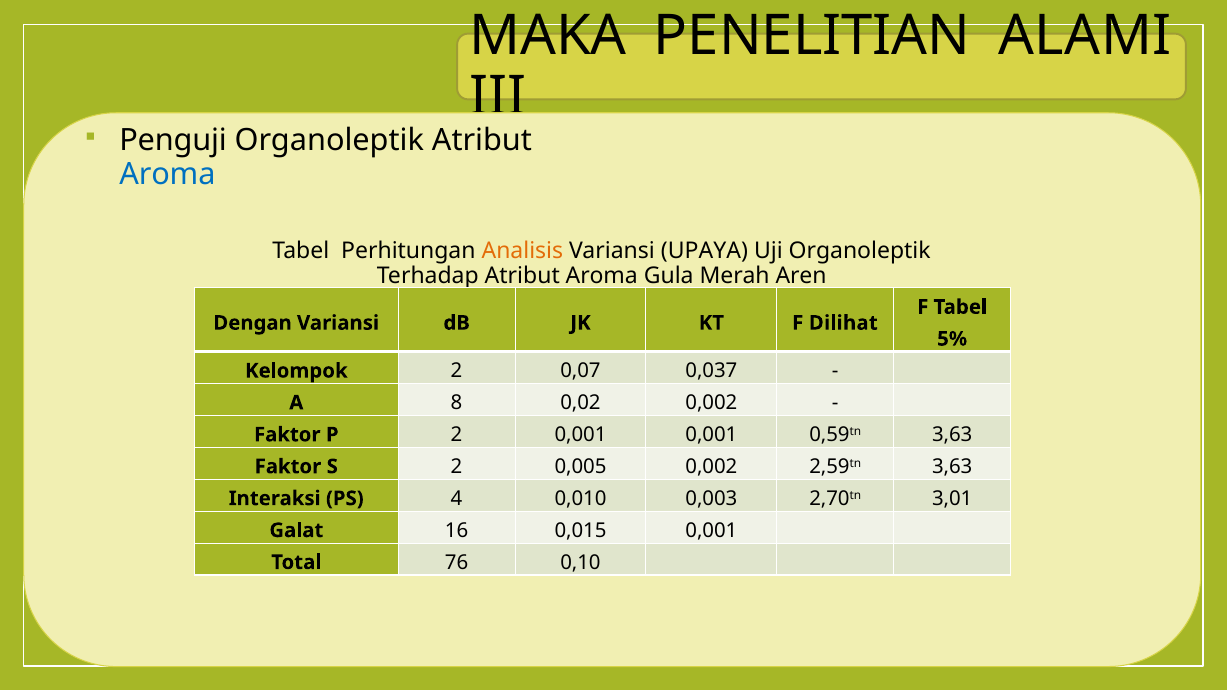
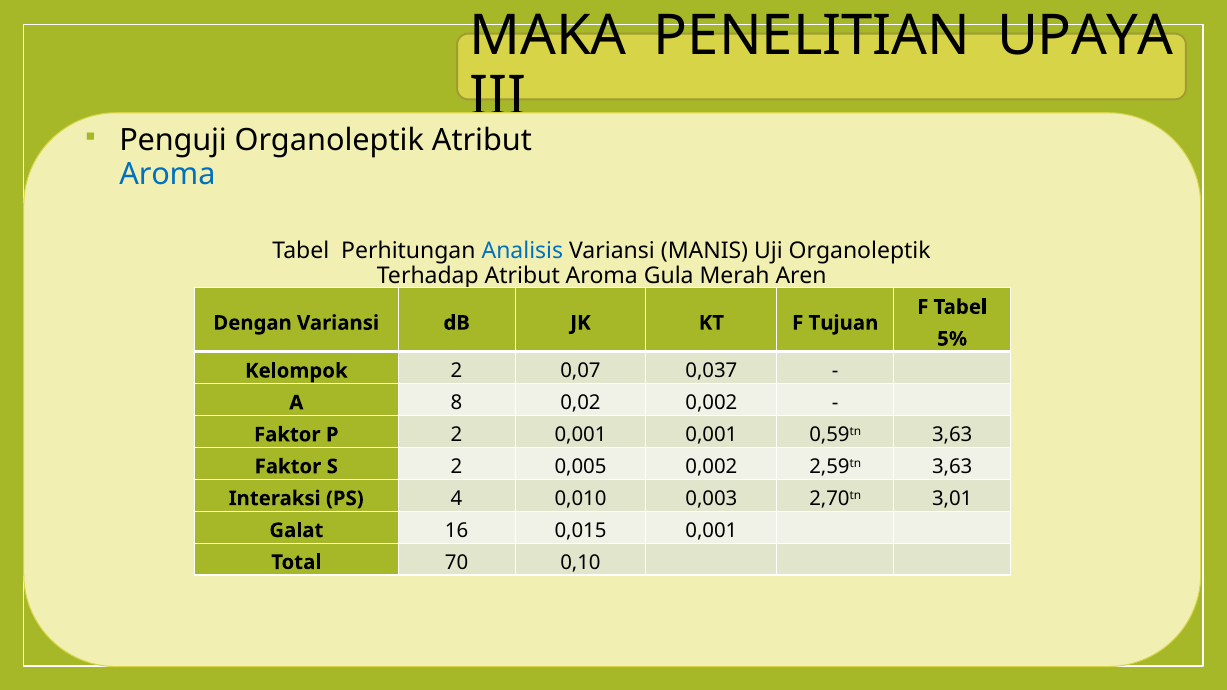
ALAMI: ALAMI -> UPAYA (1086, 36)
Analisis colour: orange -> blue (522, 251)
UPAYA: UPAYA -> MANIS (704, 251)
Dilihat: Dilihat -> Tujuan (843, 323)
76: 76 -> 70 (457, 562)
